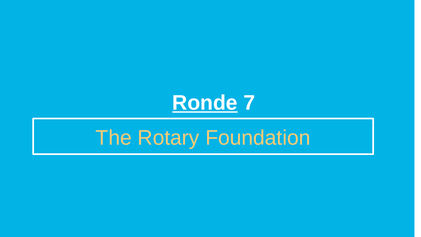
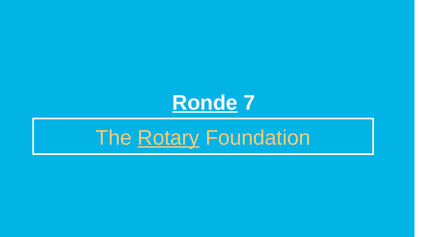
Rotary underline: none -> present (169, 138)
